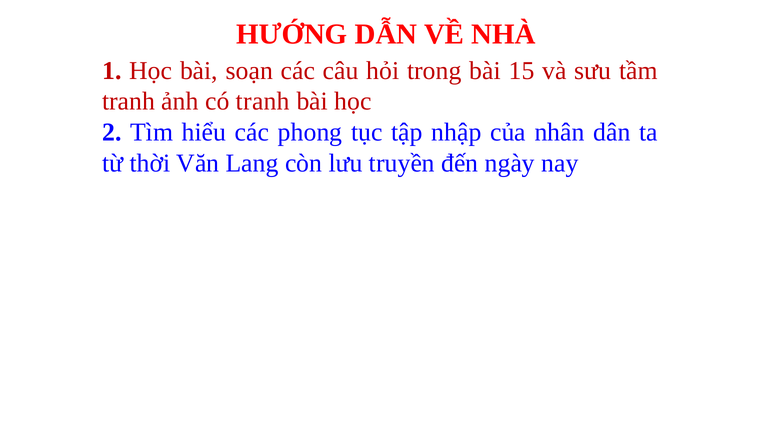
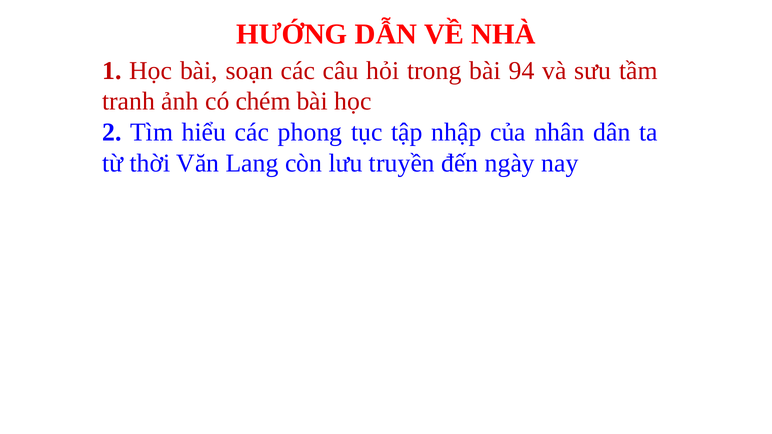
15: 15 -> 94 (522, 71)
có tranh: tranh -> chém (263, 102)
